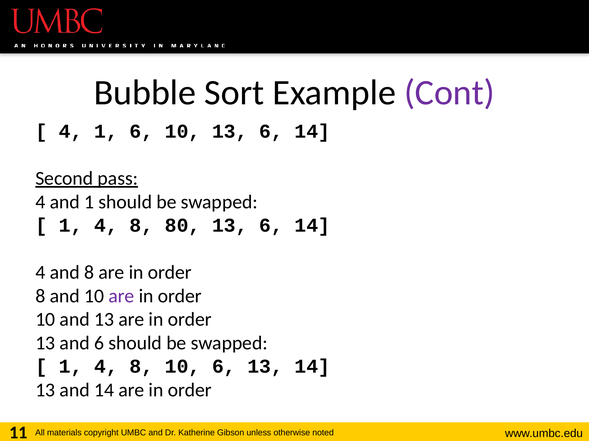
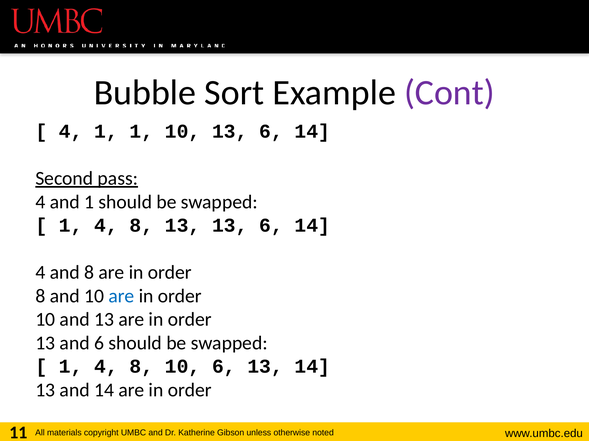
1 6: 6 -> 1 (141, 132)
8 80: 80 -> 13 (183, 226)
are colour: purple -> blue (121, 296)
